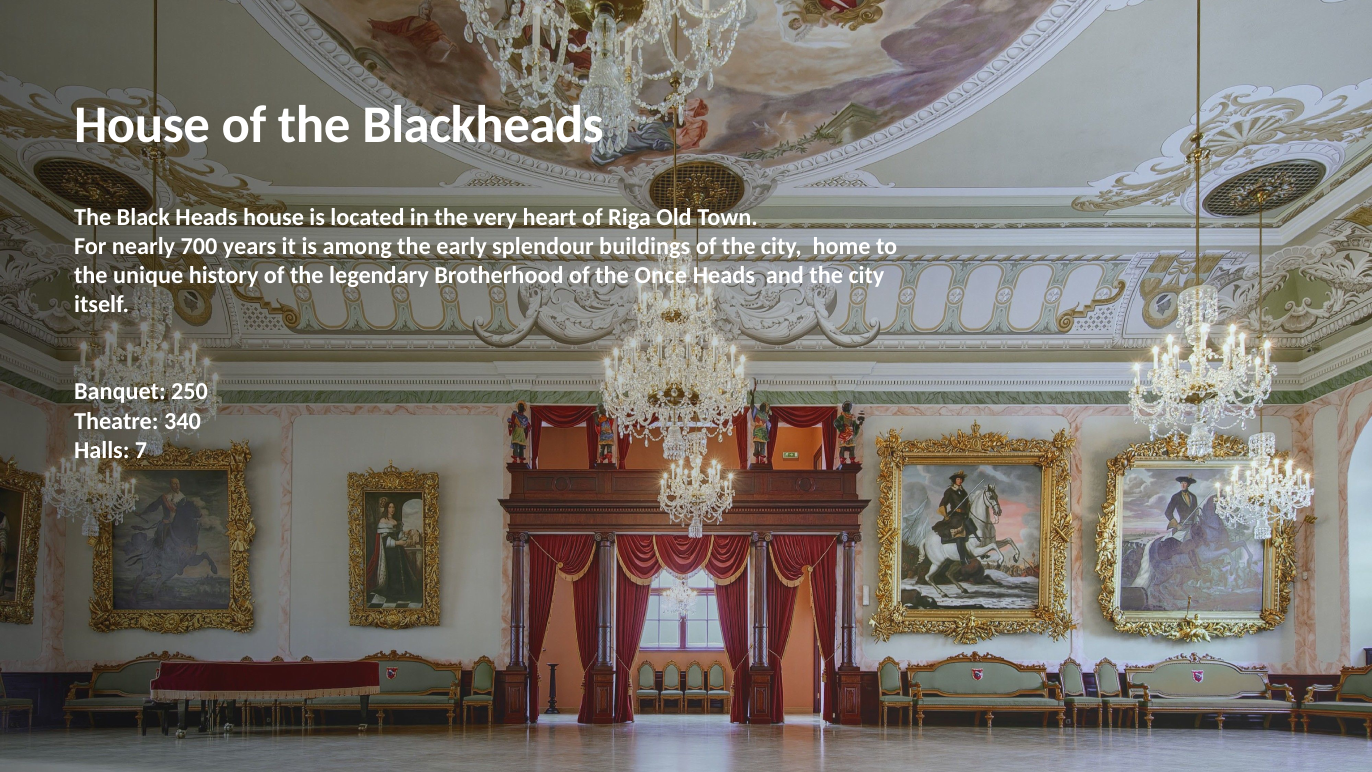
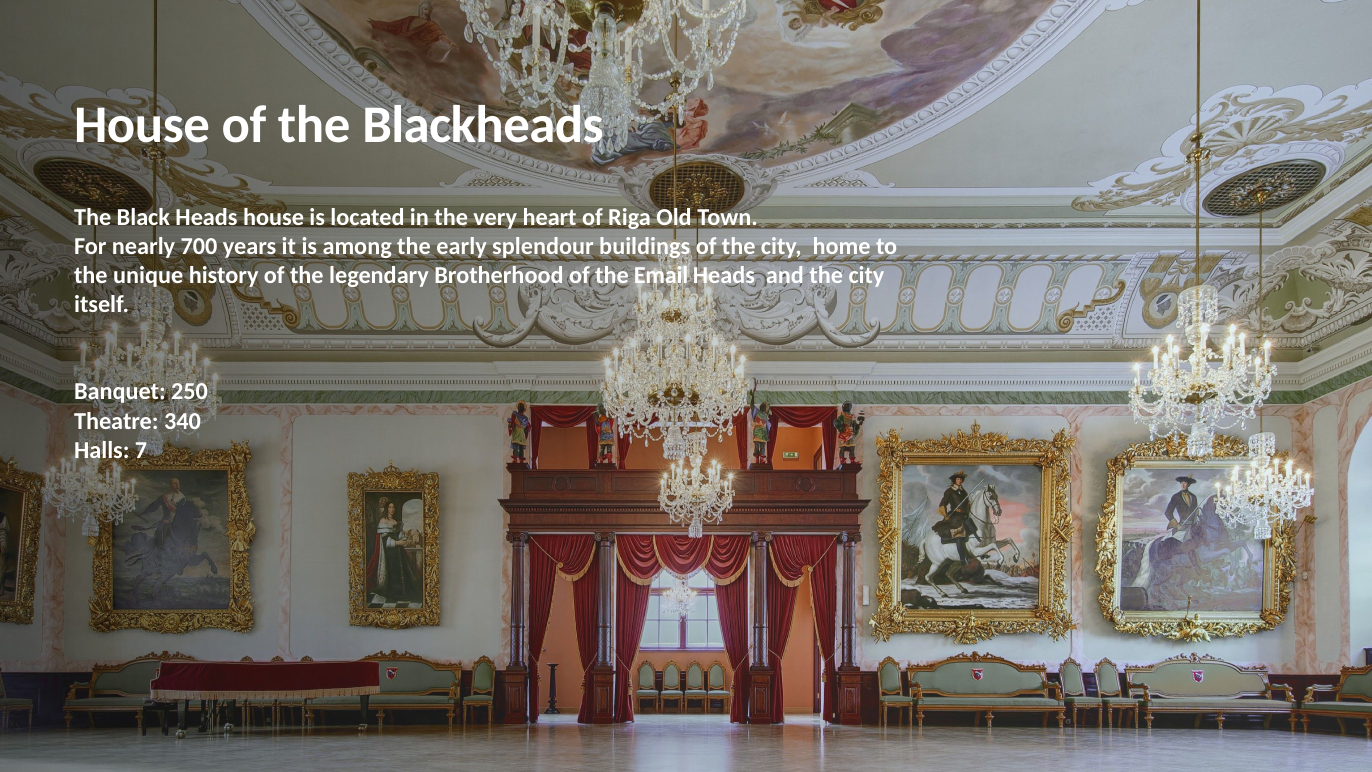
Once: Once -> Email (661, 276)
